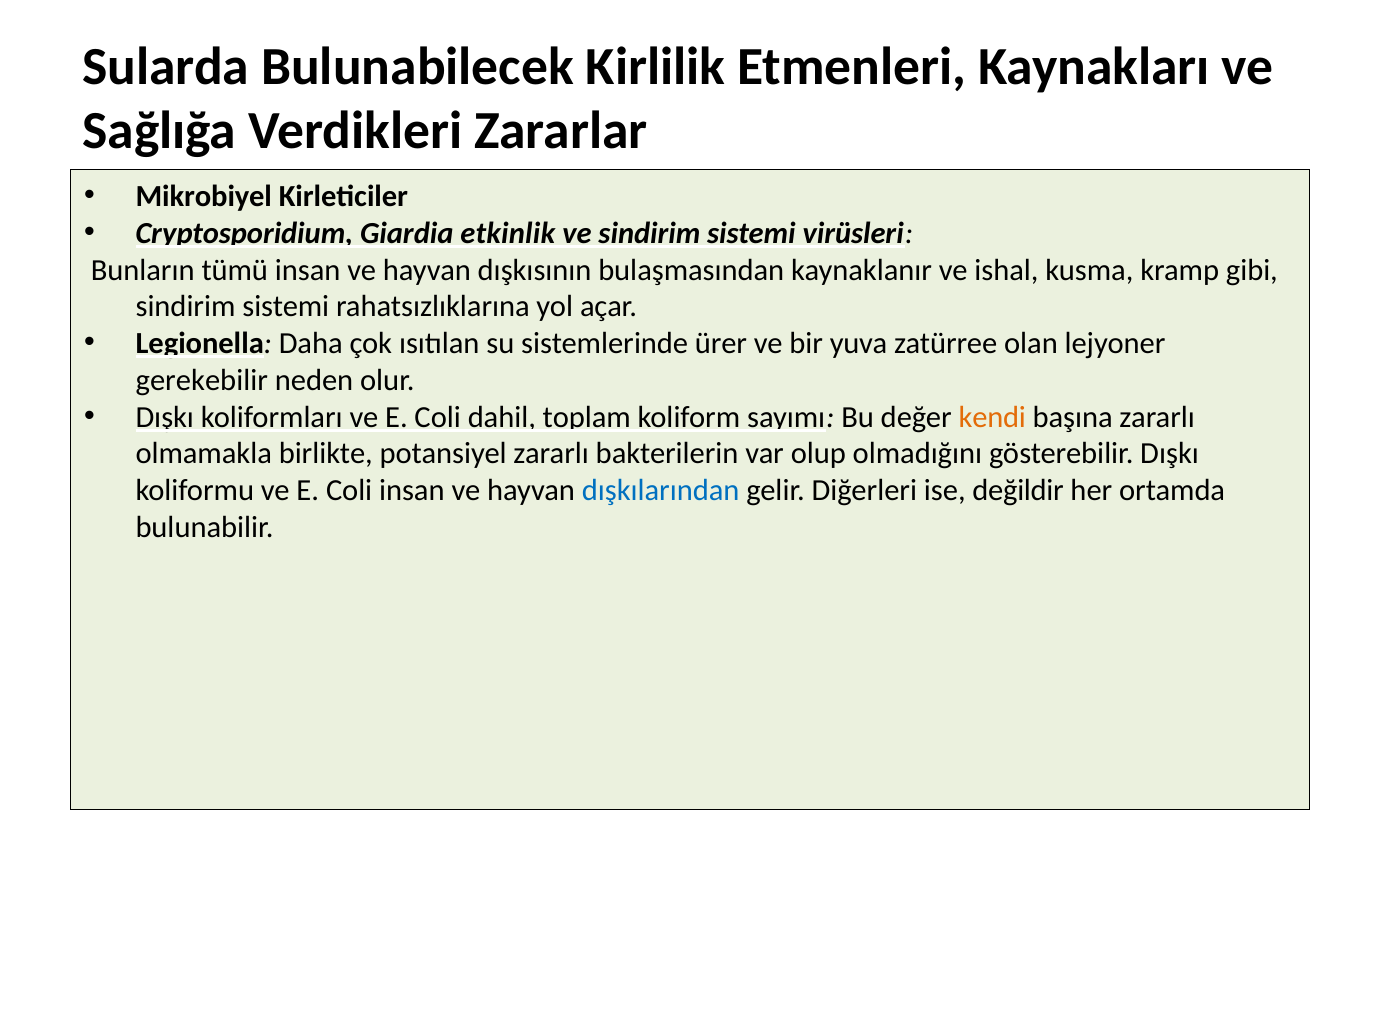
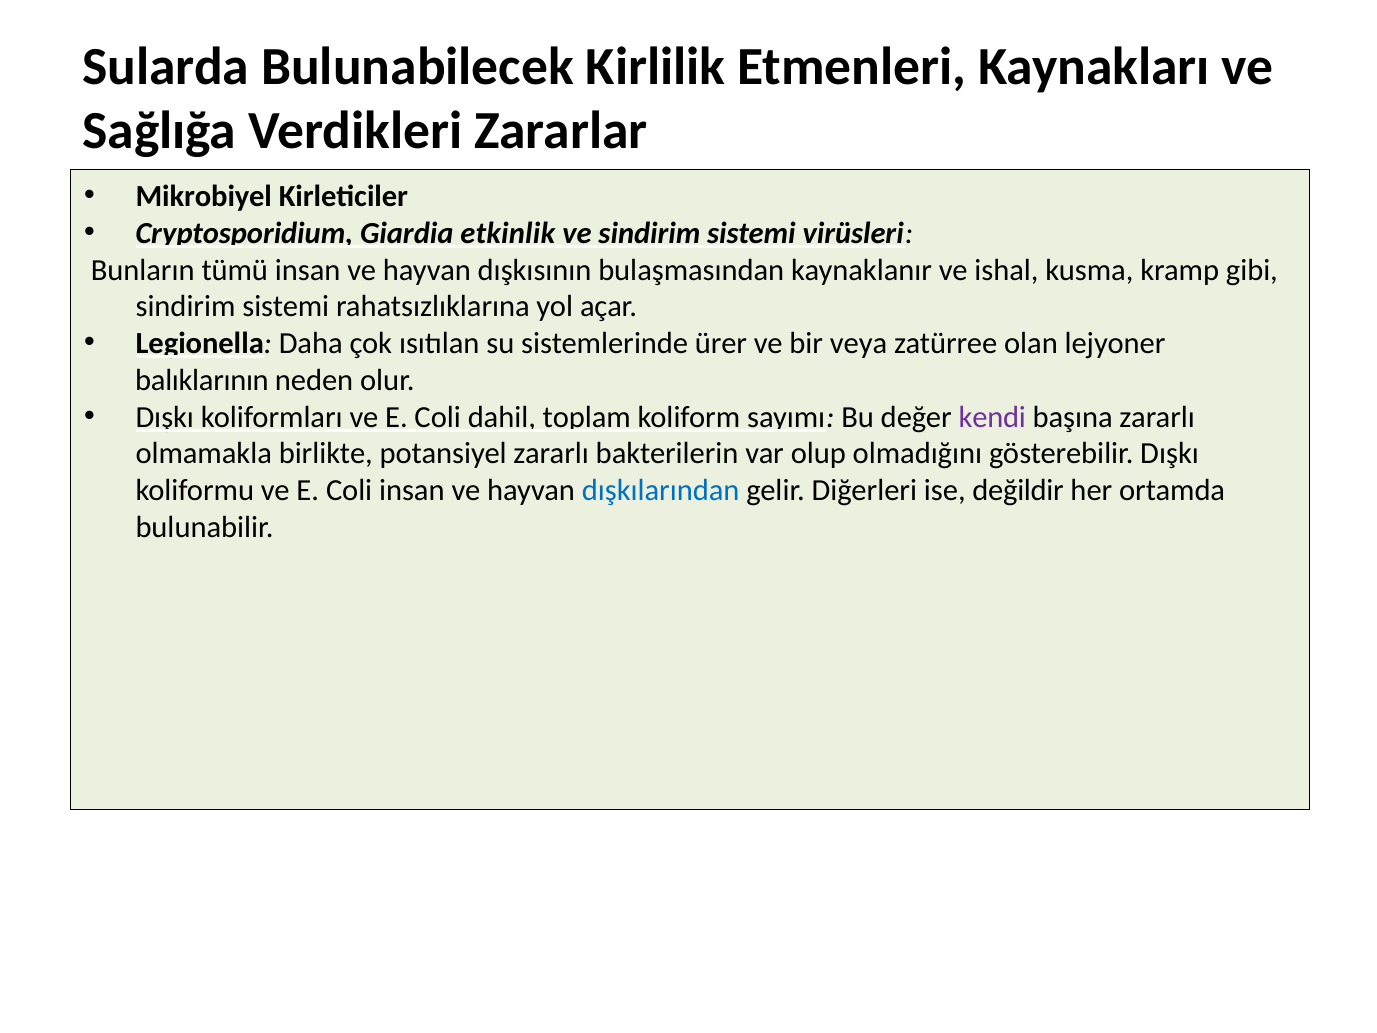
yuva: yuva -> veya (859, 343)
gerekebilir: gerekebilir -> balıklarının (202, 380)
kendi colour: orange -> purple (992, 417)
